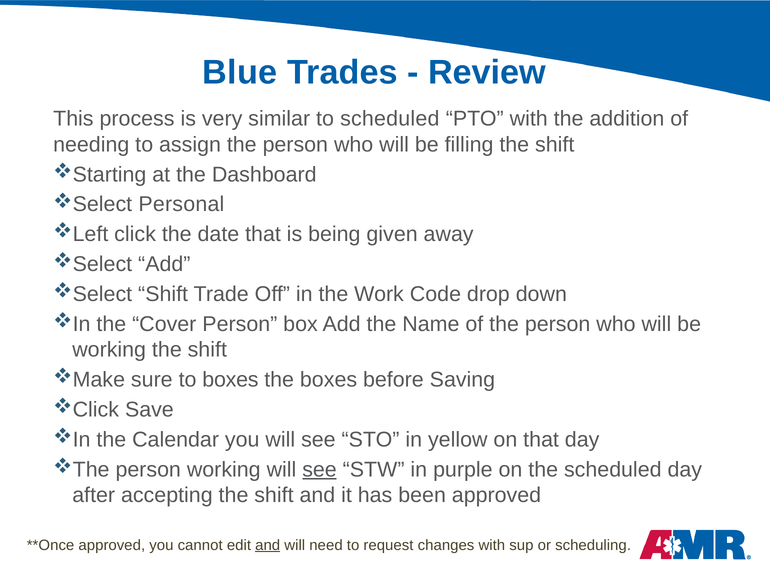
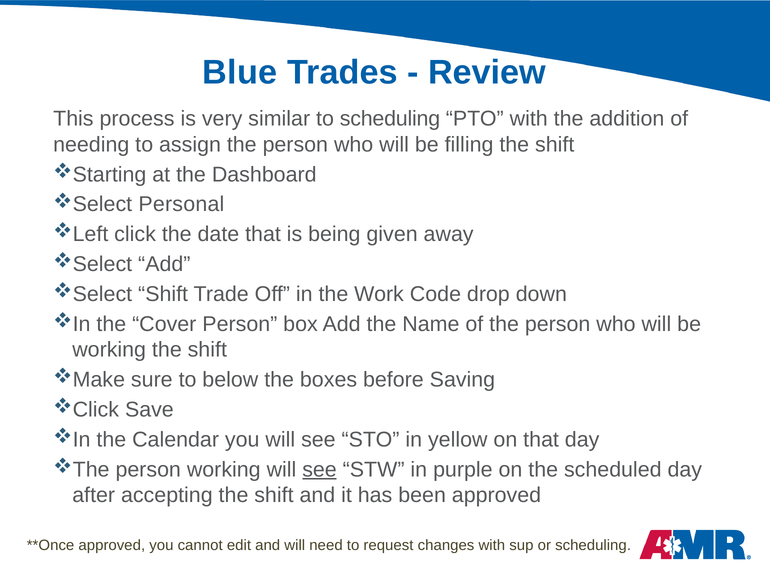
to scheduled: scheduled -> scheduling (390, 119)
to boxes: boxes -> below (230, 380)
and underline: present -> none (268, 546)
